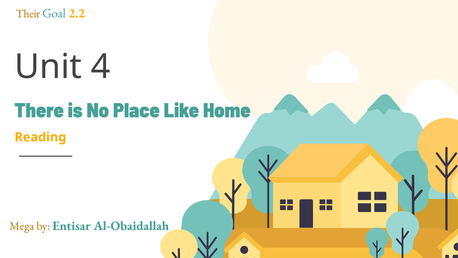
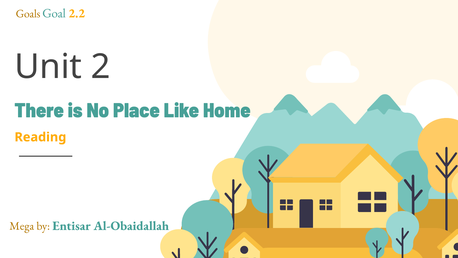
Their: Their -> Goals (28, 14)
4: 4 -> 2 (101, 67)
